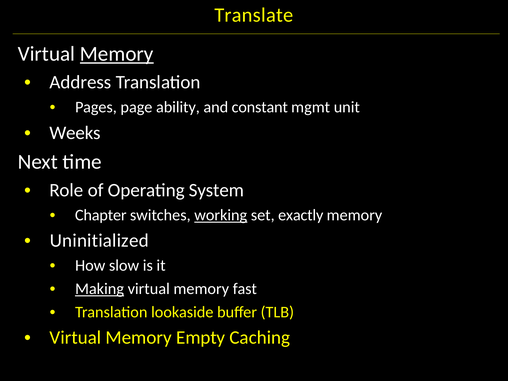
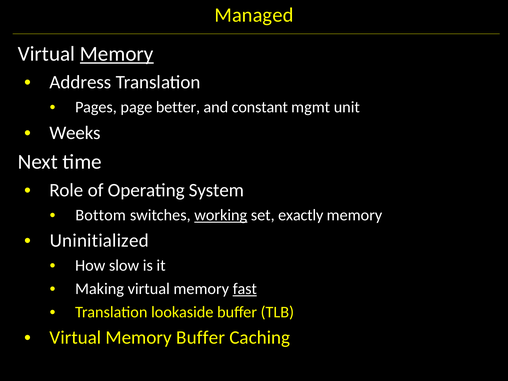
Translate: Translate -> Managed (254, 15)
ability: ability -> better (178, 107)
Chapter: Chapter -> Bottom (101, 215)
Making underline: present -> none (100, 289)
fast underline: none -> present (245, 289)
Memory Empty: Empty -> Buffer (201, 338)
